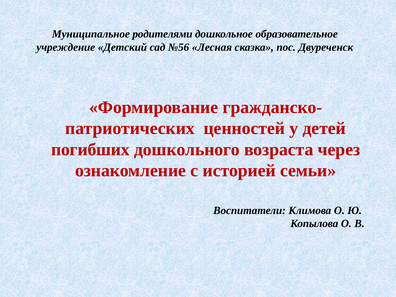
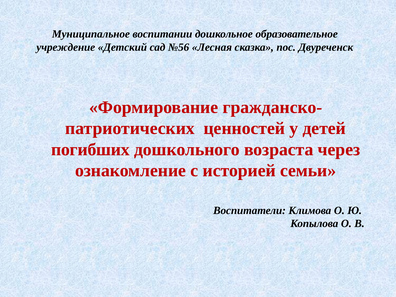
родителями: родителями -> воспитании (162, 34)
